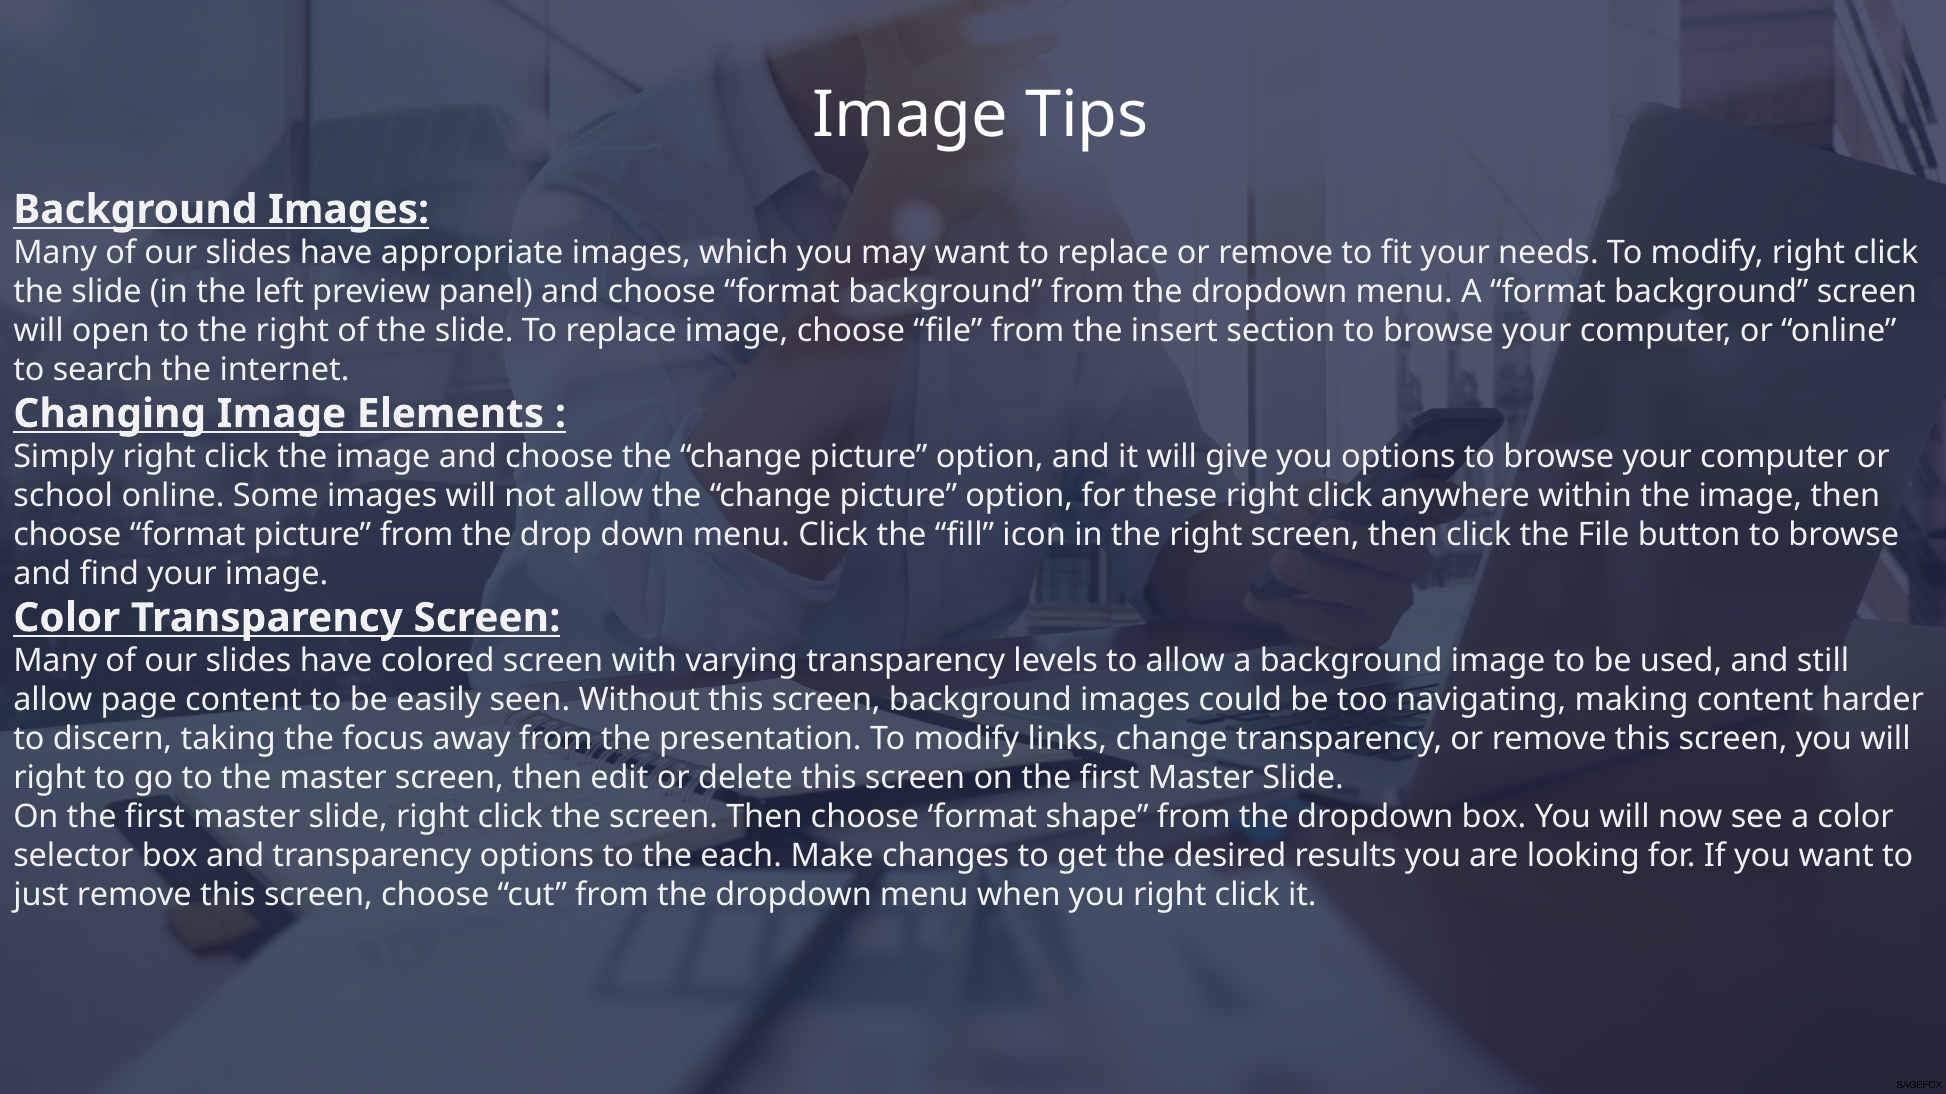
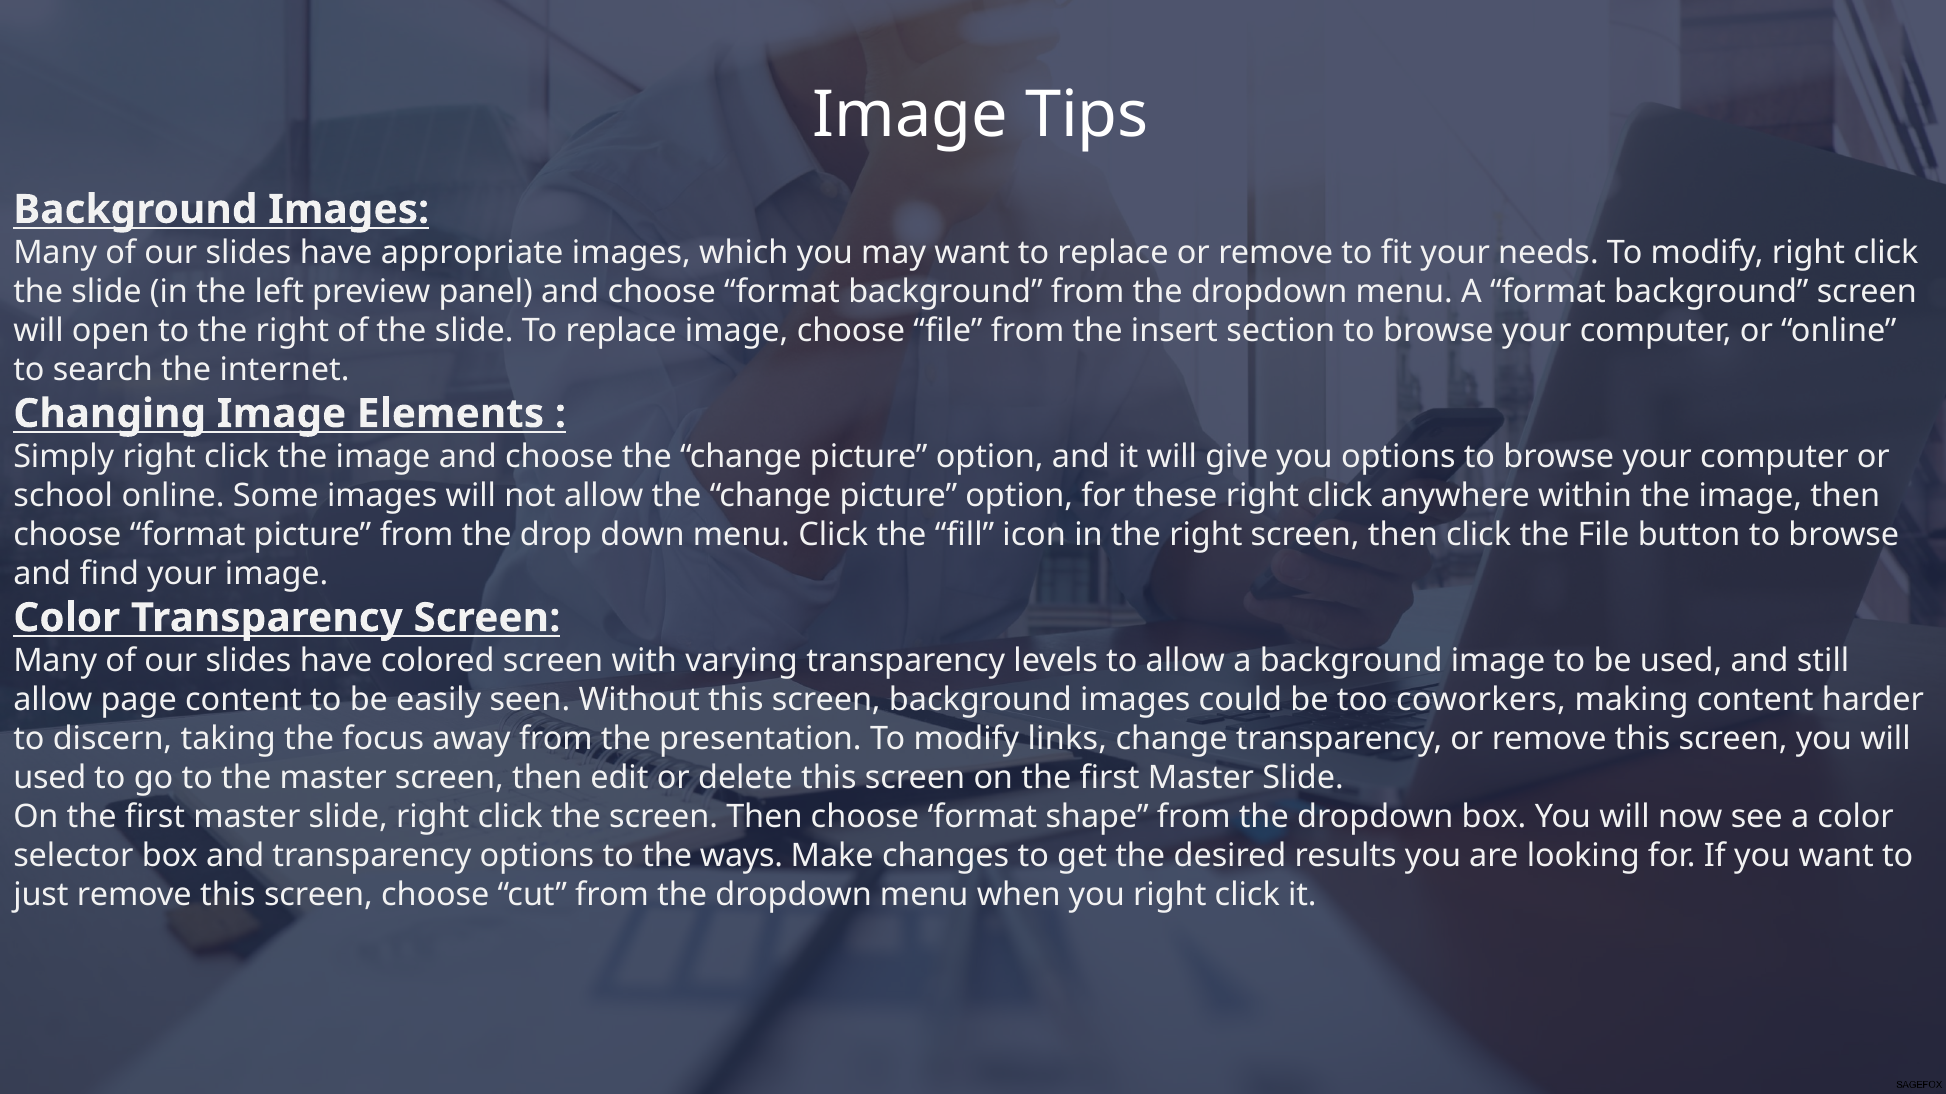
navigating: navigating -> coworkers (1481, 700)
right: right -> used (50, 778)
each: each -> ways (742, 856)
